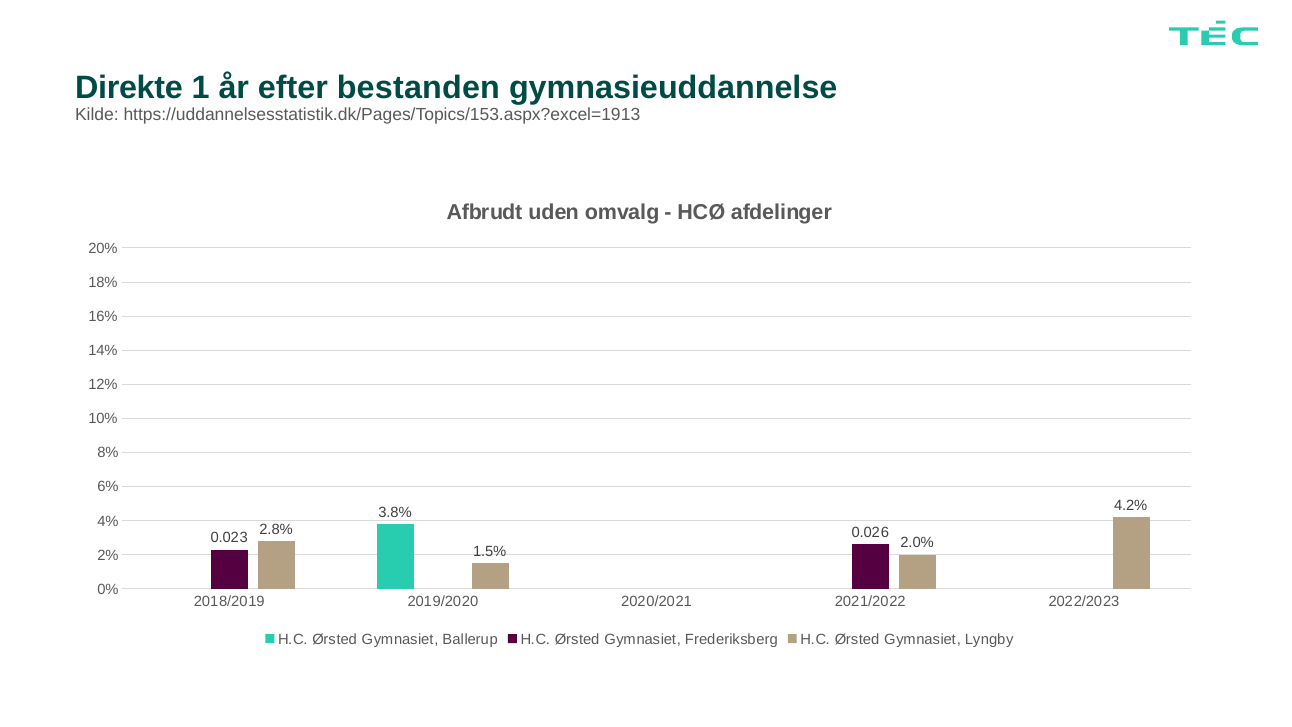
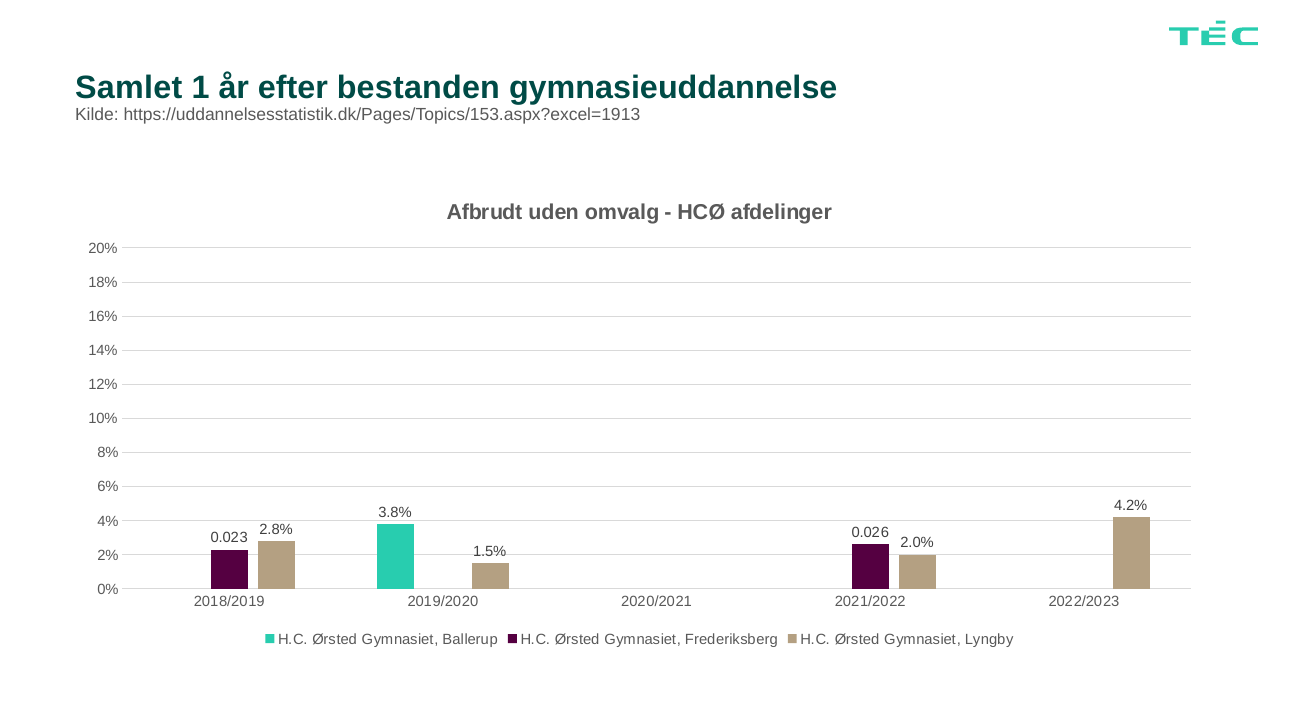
Direkte: Direkte -> Samlet (129, 88)
